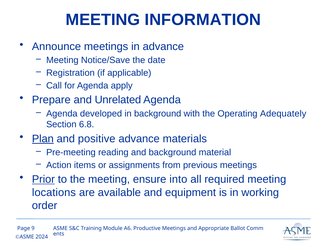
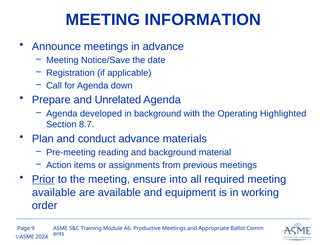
apply: apply -> down (122, 86)
Adequately: Adequately -> Highlighted (283, 114)
6.8: 6.8 -> 8.7 (87, 125)
Plan underline: present -> none (43, 139)
positive: positive -> conduct (97, 139)
locations: locations -> available (54, 193)
